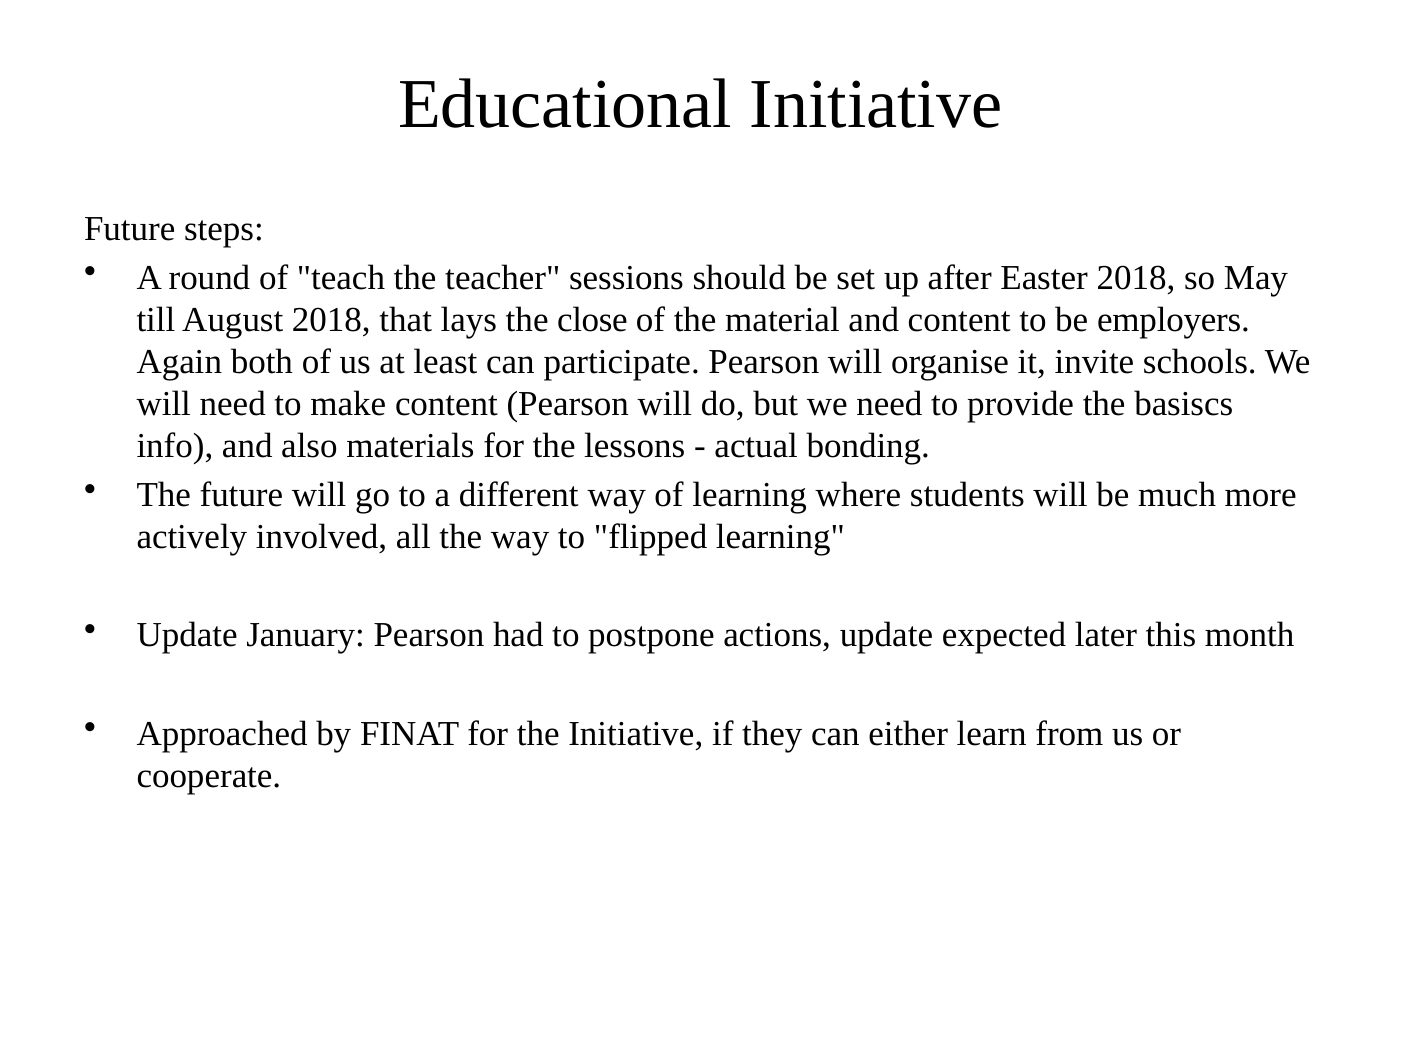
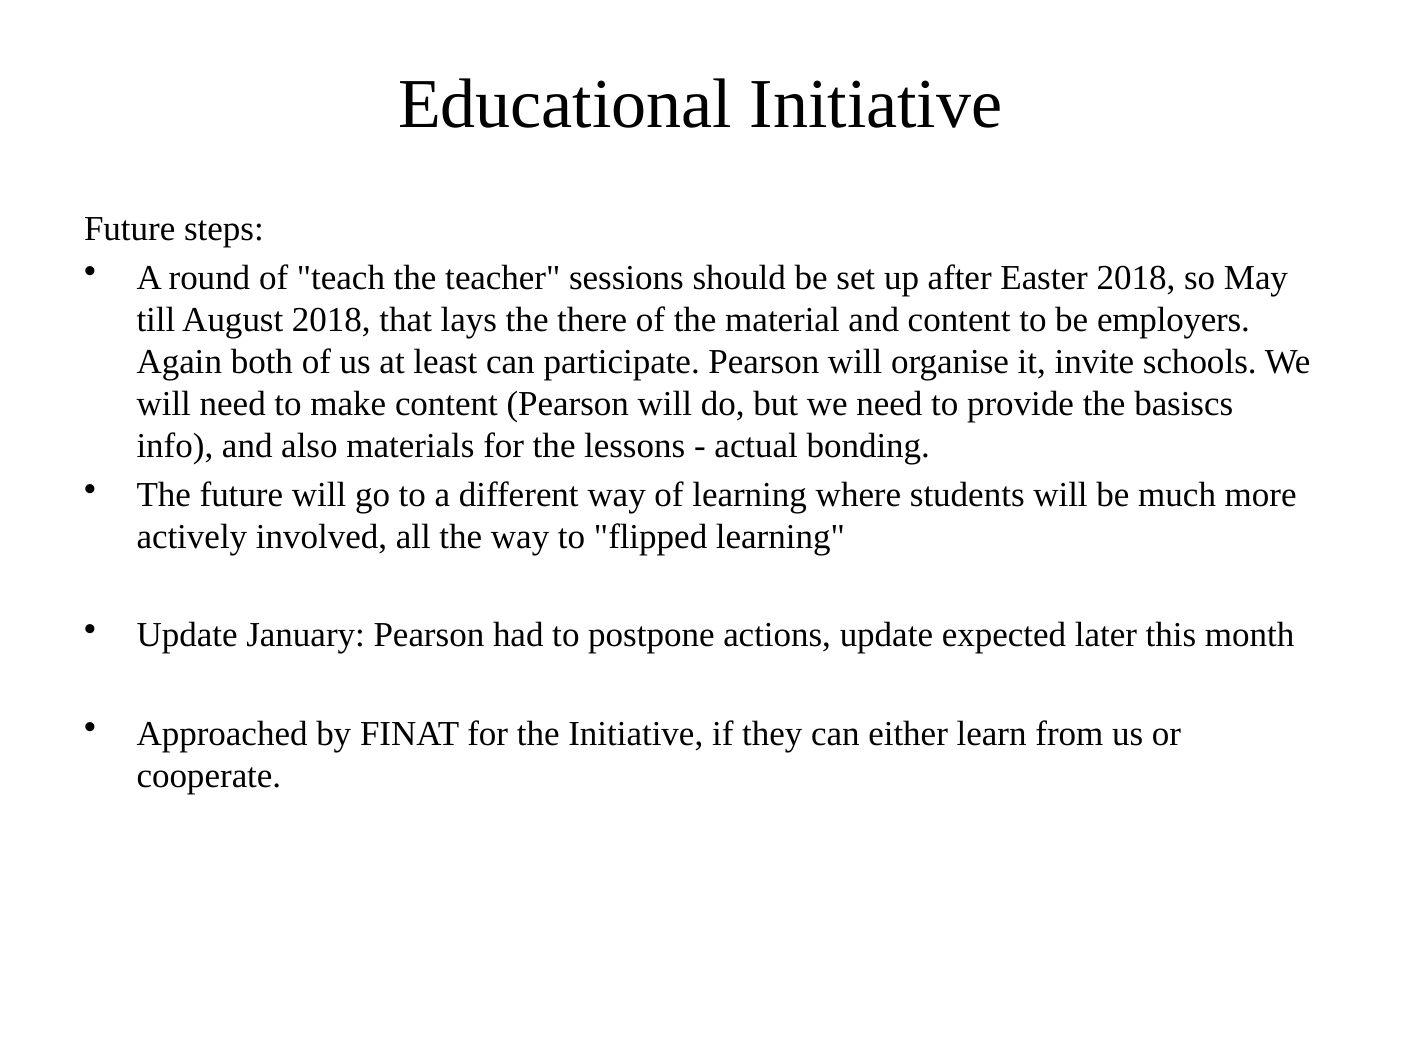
close: close -> there (592, 320)
